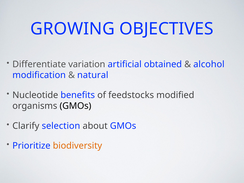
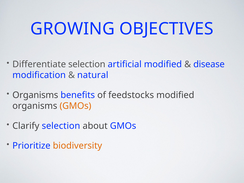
Differentiate variation: variation -> selection (87, 64)
artificial obtained: obtained -> modified (163, 64)
alcohol: alcohol -> disease (209, 64)
Nucleotide: Nucleotide -> Organisms (35, 95)
GMOs colour: black -> orange (75, 106)
